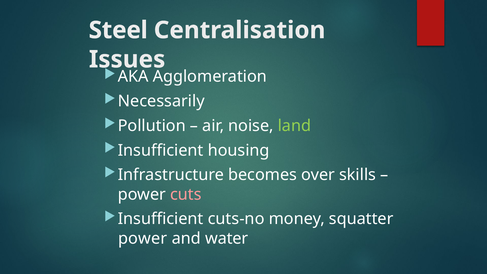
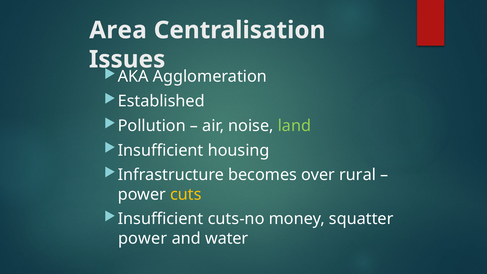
Steel: Steel -> Area (118, 30)
Necessarily: Necessarily -> Established (161, 101)
skills: skills -> rural (358, 175)
cuts colour: pink -> yellow (186, 194)
